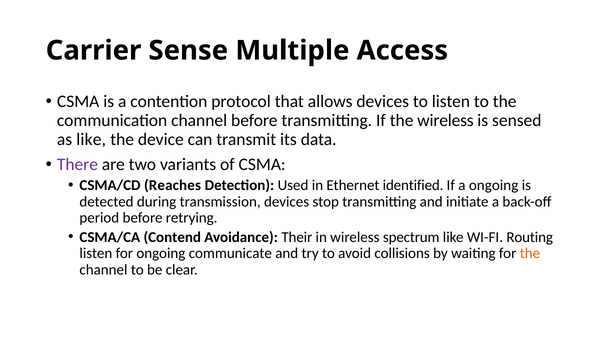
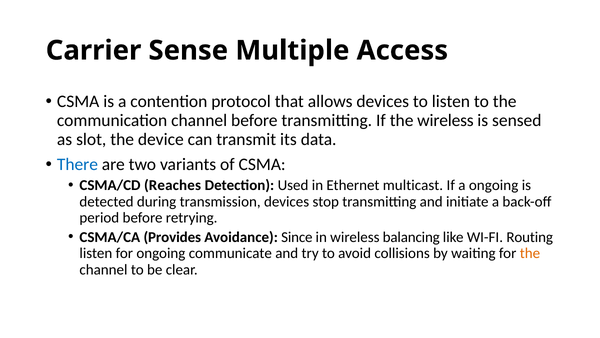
as like: like -> slot (91, 139)
There colour: purple -> blue (77, 164)
identified: identified -> multicast (413, 185)
Contend: Contend -> Provides (172, 237)
Their: Their -> Since (297, 237)
spectrum: spectrum -> balancing (411, 237)
